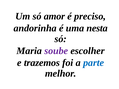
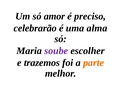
andorinha: andorinha -> celebrarão (35, 28)
nesta: nesta -> alma (97, 28)
parte colour: blue -> orange (94, 63)
